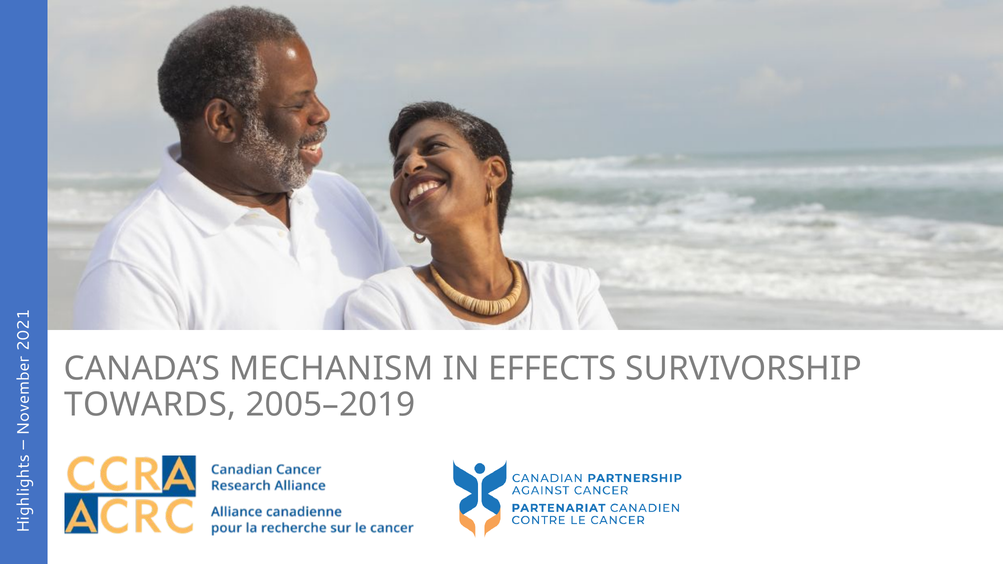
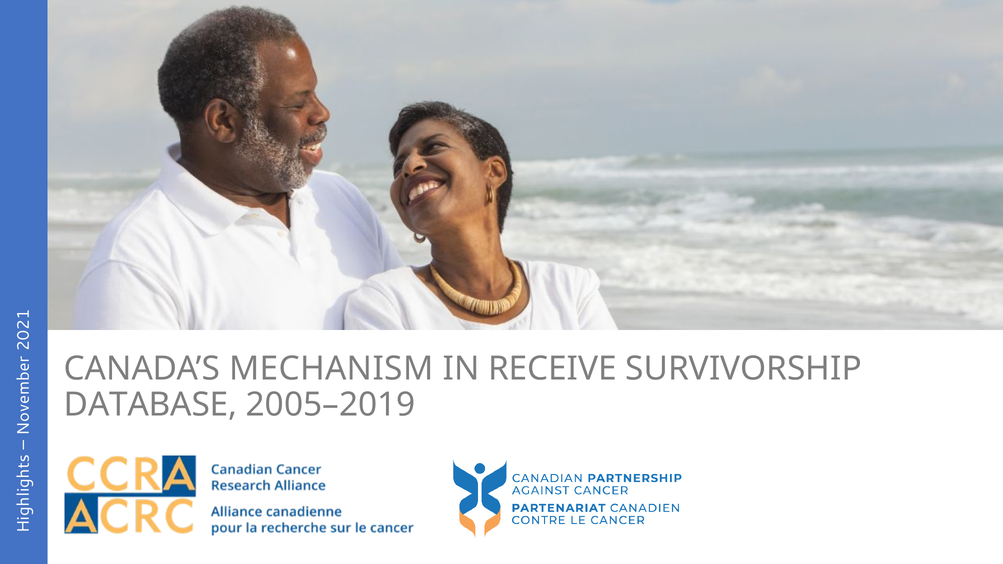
EFFECTS: EFFECTS -> RECEIVE (552, 369)
TOWARDS: TOWARDS -> DATABASE (151, 405)
